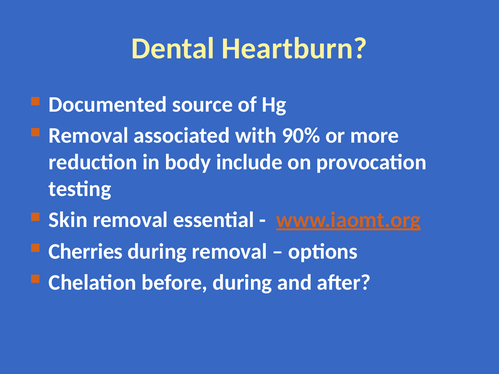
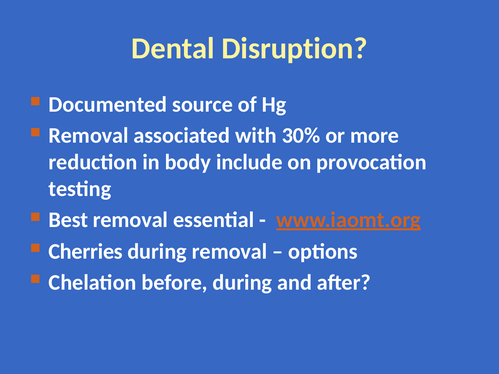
Heartburn: Heartburn -> Disruption (295, 48)
90%: 90% -> 30% (301, 136)
Skin: Skin -> Best (68, 220)
